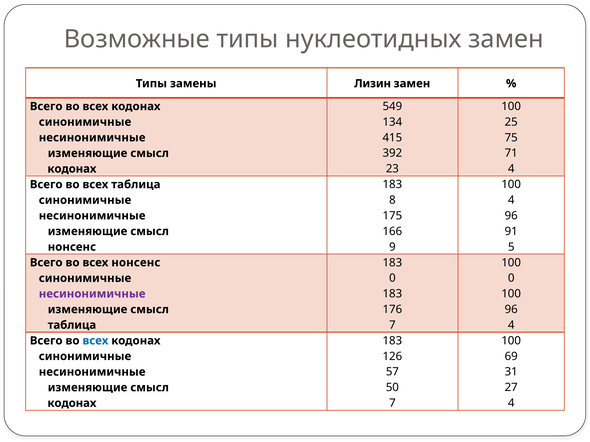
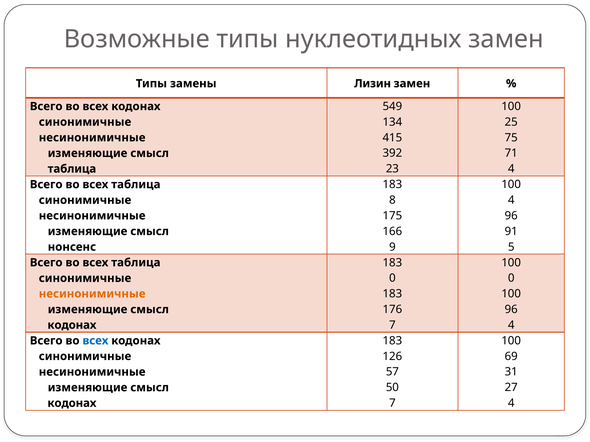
кодонах: кодонах -> таблица (72, 169)
нонсенс: нонсенс -> таблица (136, 263)
несинонимичные colour: purple -> orange (92, 294)
таблица: таблица -> кодонах (72, 325)
